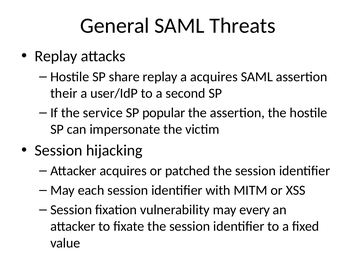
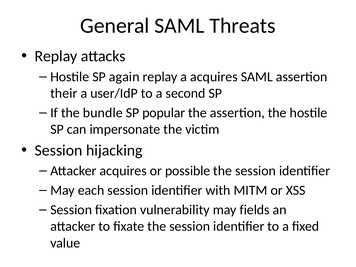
share: share -> again (124, 77)
service: service -> bundle (103, 113)
patched: patched -> possible (188, 171)
every: every -> fields (255, 210)
